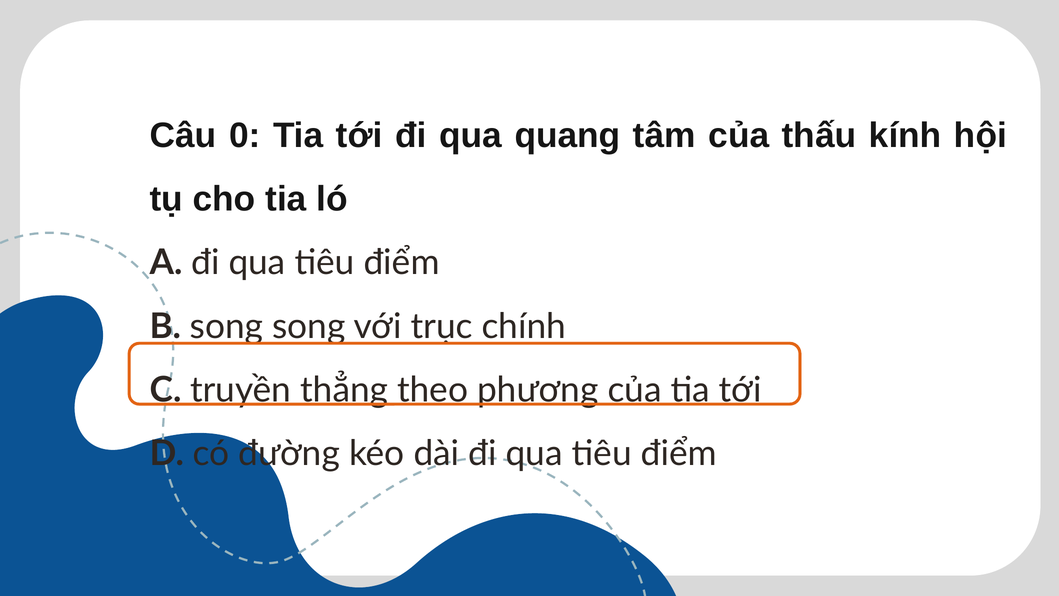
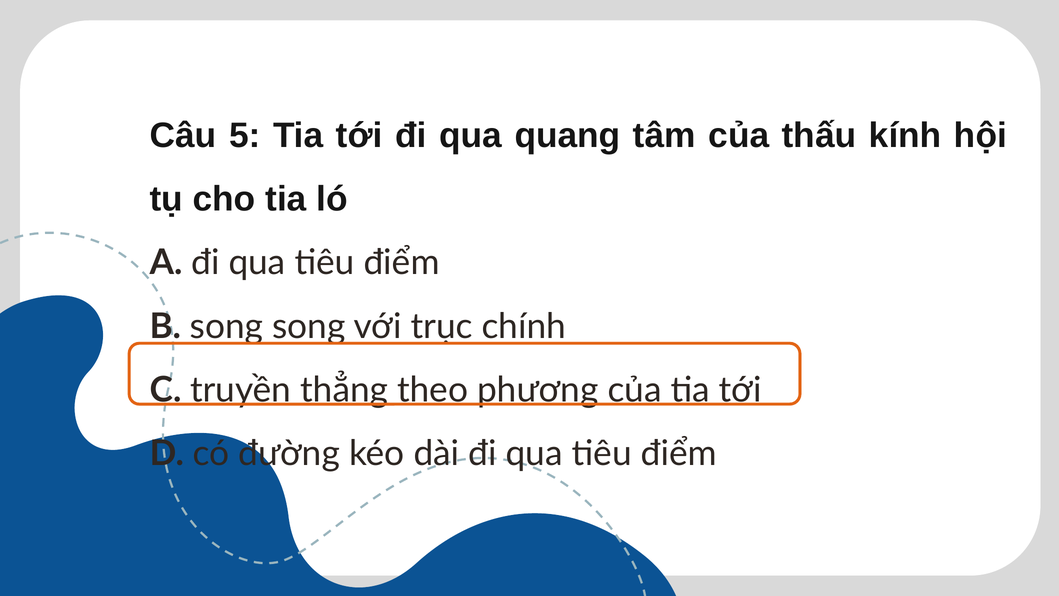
0: 0 -> 5 (245, 136)
